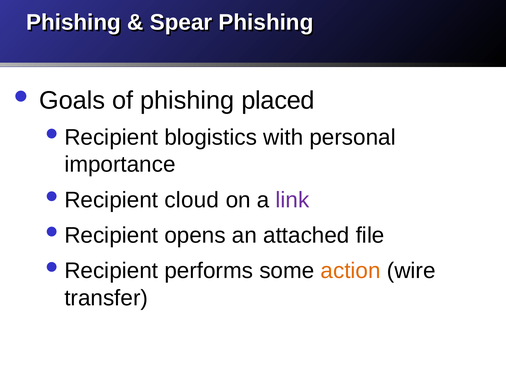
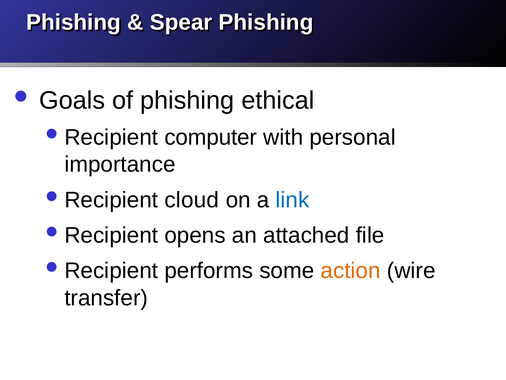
placed: placed -> ethical (278, 100)
blogistics: blogistics -> computer (211, 137)
link colour: purple -> blue (293, 200)
